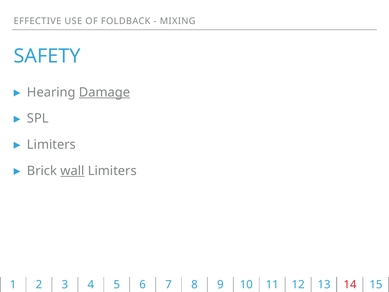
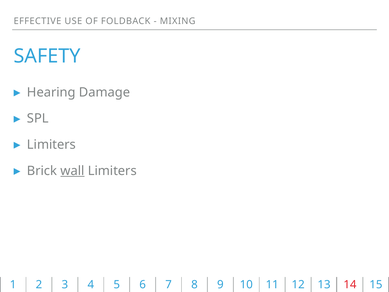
Damage underline: present -> none (104, 92)
